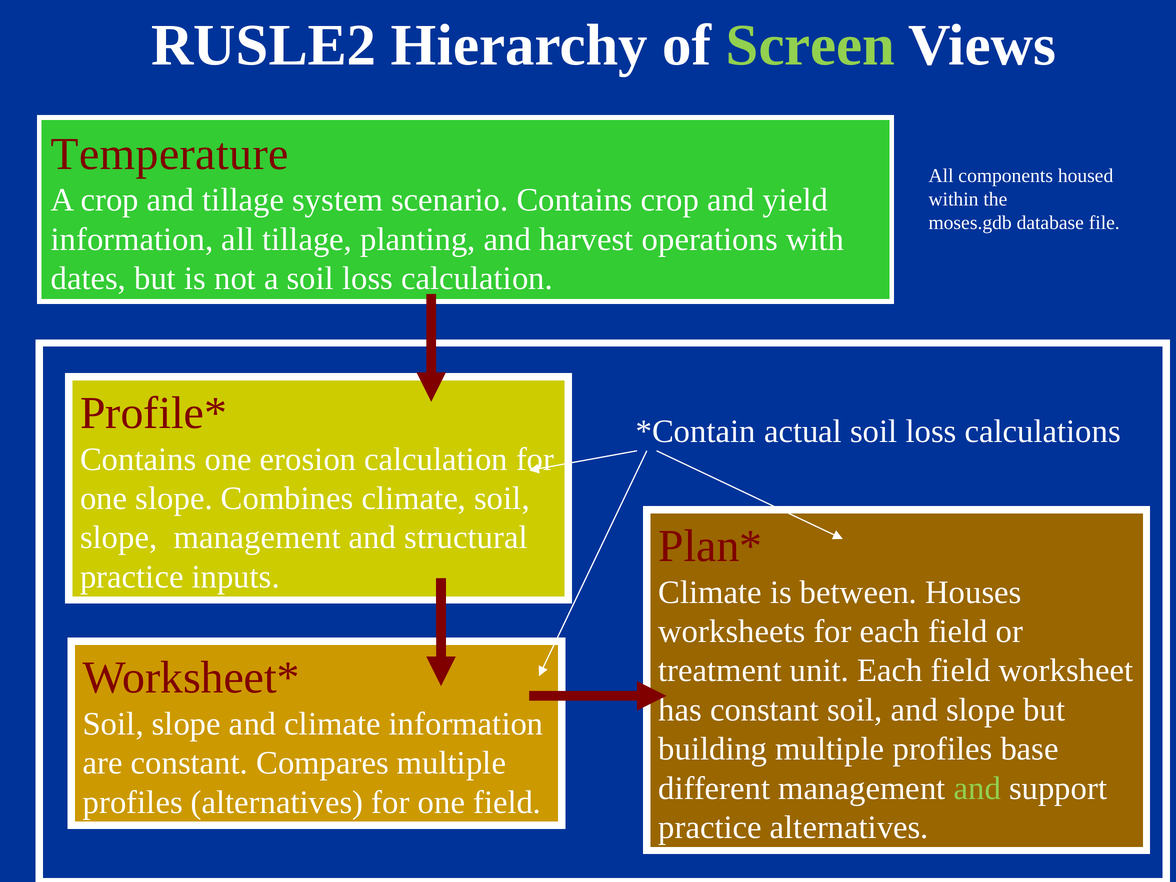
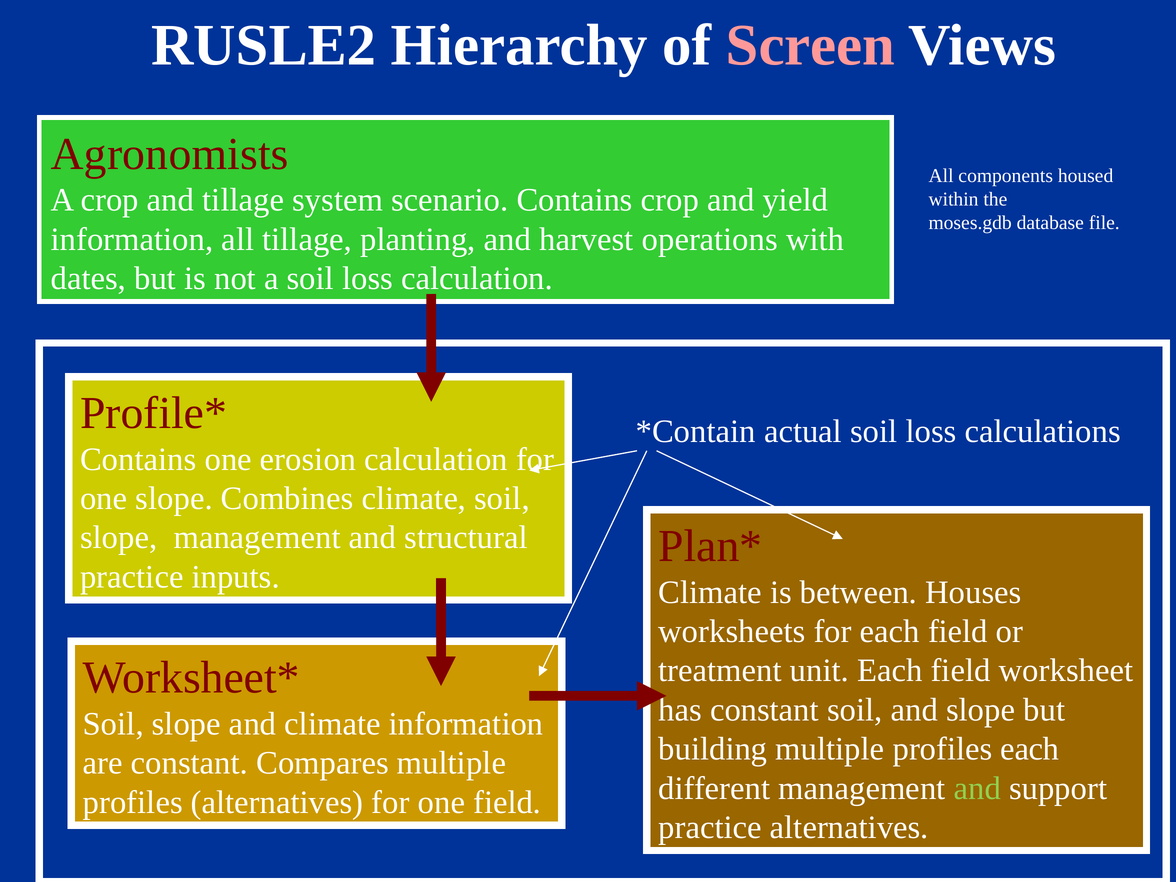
Screen colour: light green -> pink (810, 45)
Temperature: Temperature -> Agronomists (170, 154)
profiles base: base -> each (1030, 749)
